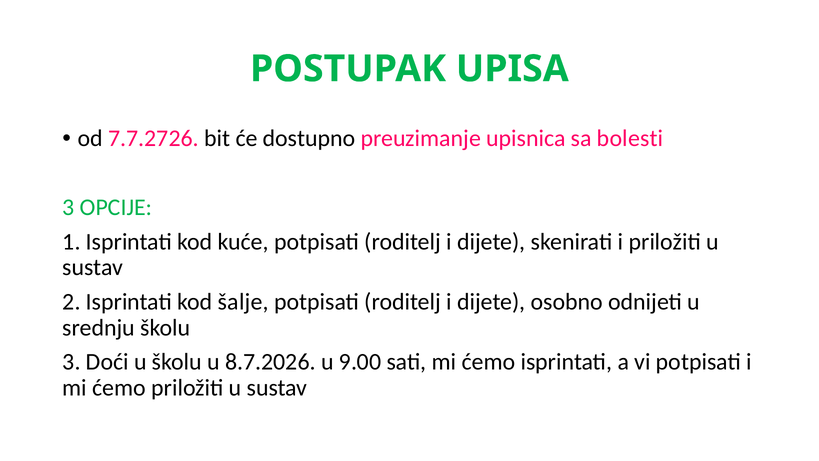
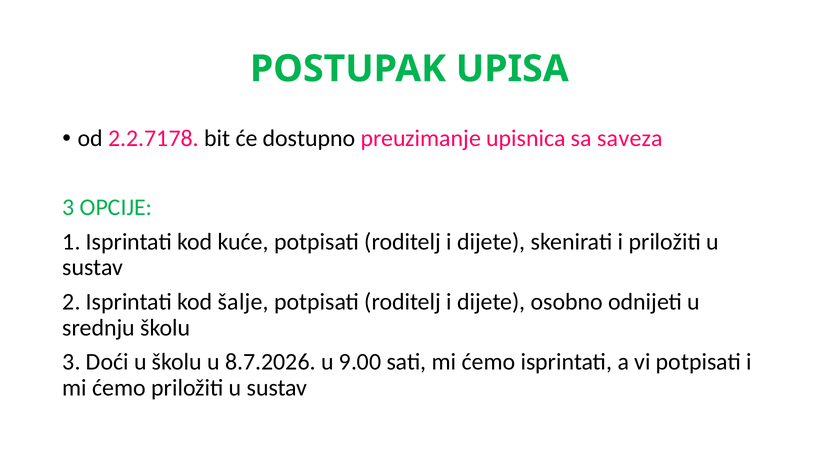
7.7.2726: 7.7.2726 -> 2.2.7178 (153, 138)
bolesti: bolesti -> saveza (630, 138)
